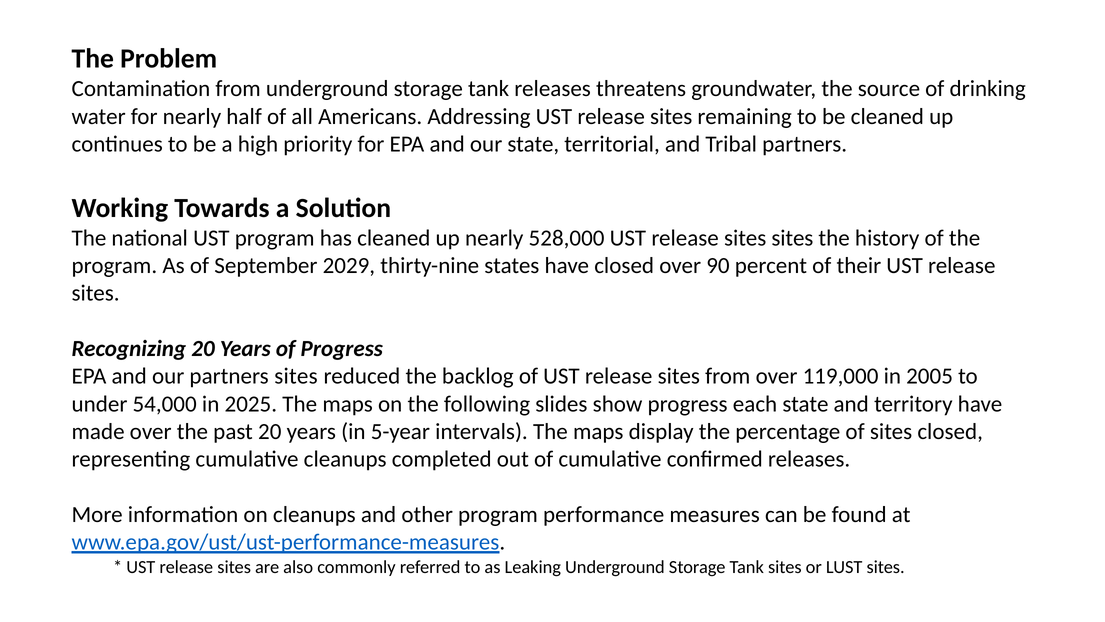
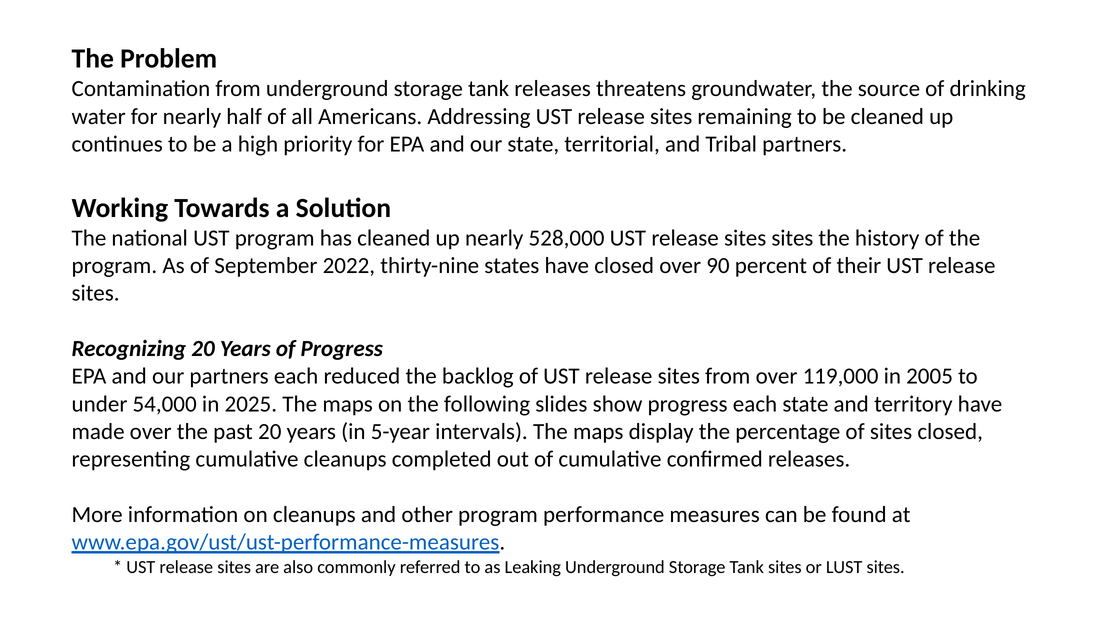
2029: 2029 -> 2022 (349, 266)
partners sites: sites -> each (296, 376)
